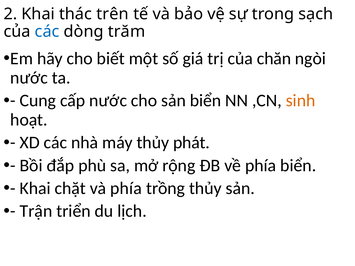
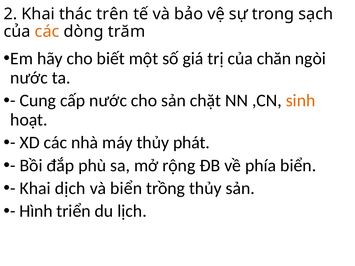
các colour: blue -> orange (47, 32)
sản biển: biển -> chặt (205, 101)
chặt: chặt -> dịch (70, 188)
và phía: phía -> biển (126, 188)
Trận: Trận -> Hình (36, 211)
